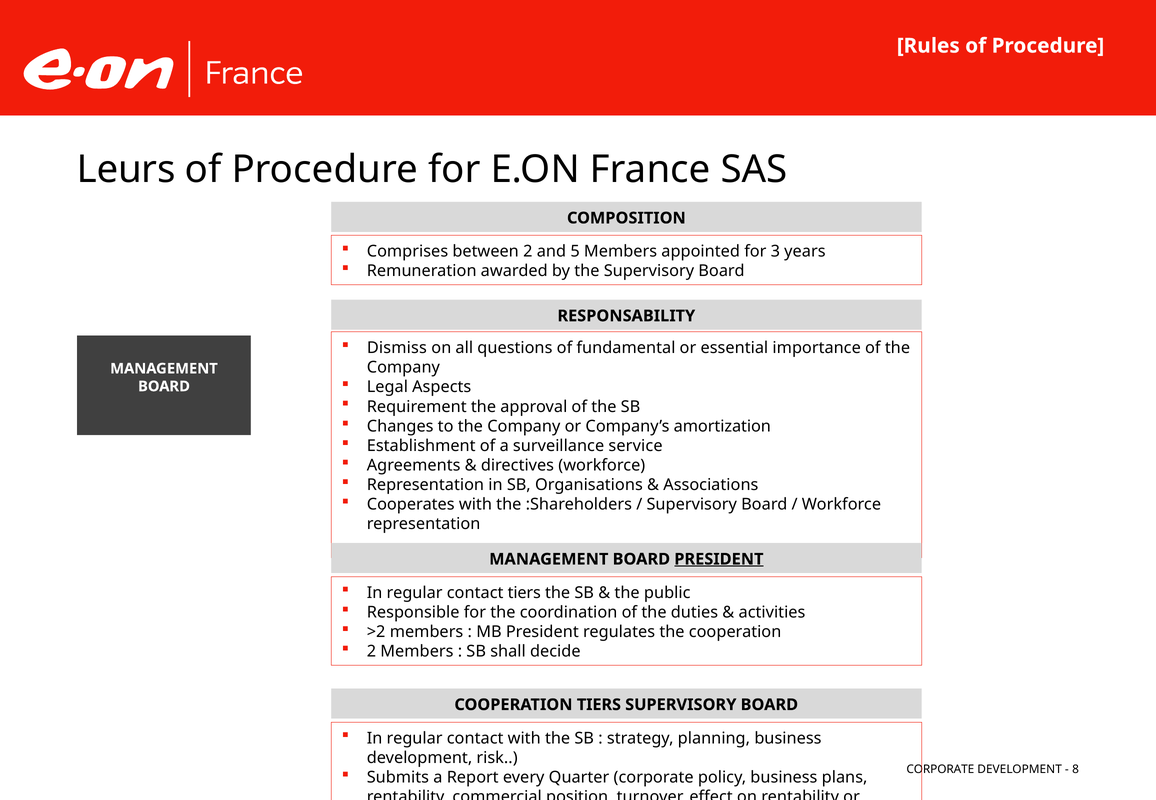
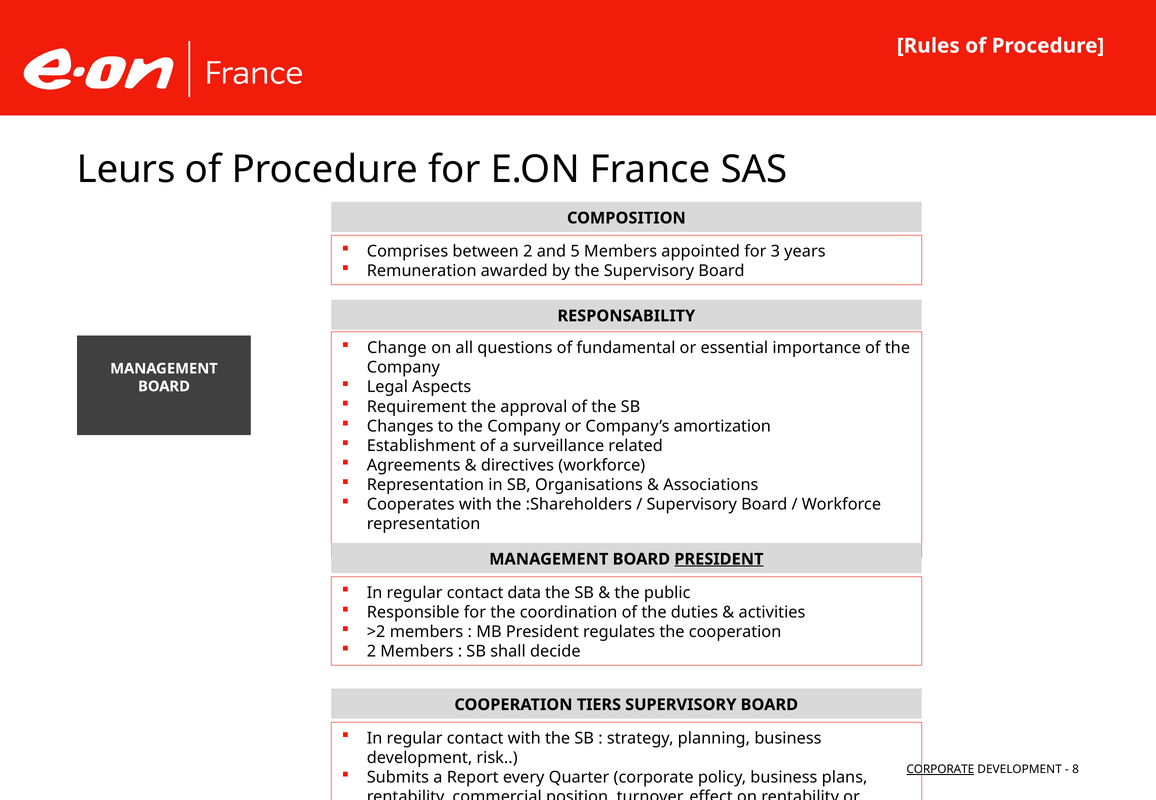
Dismiss: Dismiss -> Change (397, 348)
service: service -> related (636, 446)
contact tiers: tiers -> data (524, 593)
CORPORATE underline: none -> present (940, 770)
